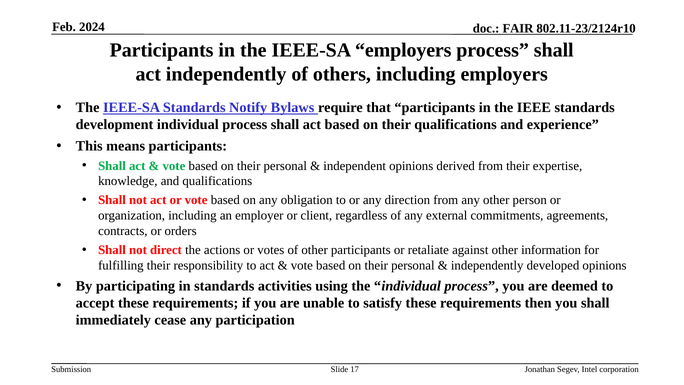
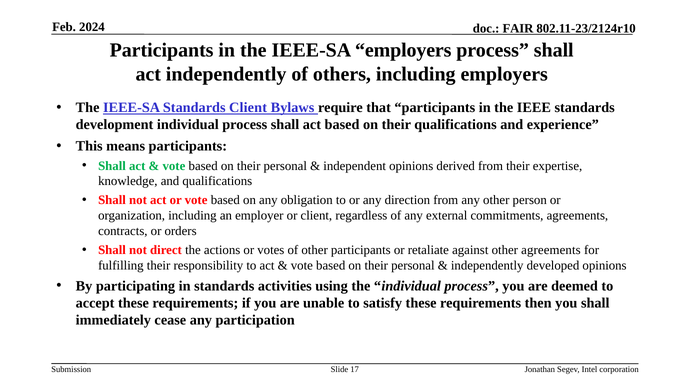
Standards Notify: Notify -> Client (248, 108)
other information: information -> agreements (551, 250)
